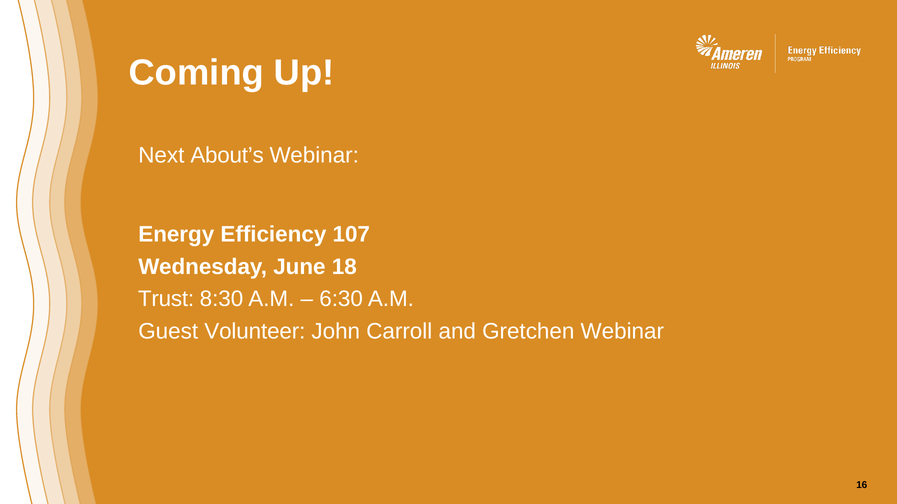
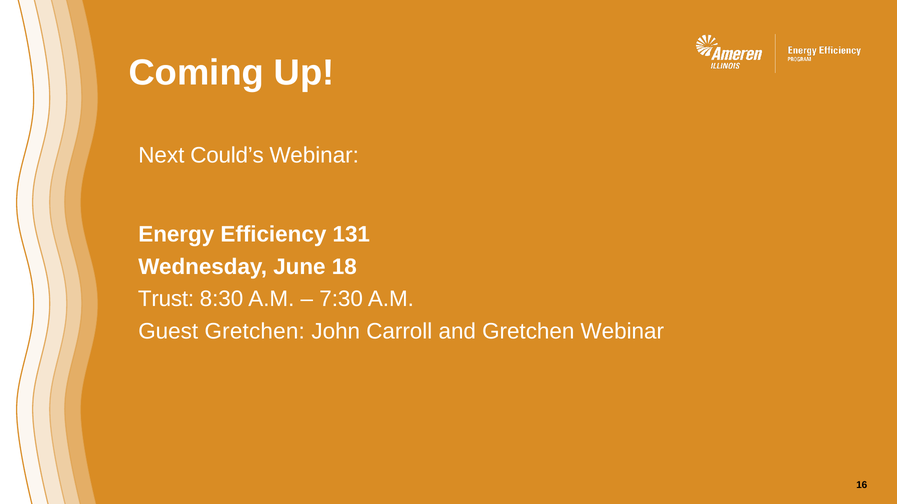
About’s: About’s -> Could’s (227, 155)
107: 107 -> 131 (351, 235)
6:30: 6:30 -> 7:30 (341, 299)
Guest Volunteer: Volunteer -> Gretchen (255, 332)
